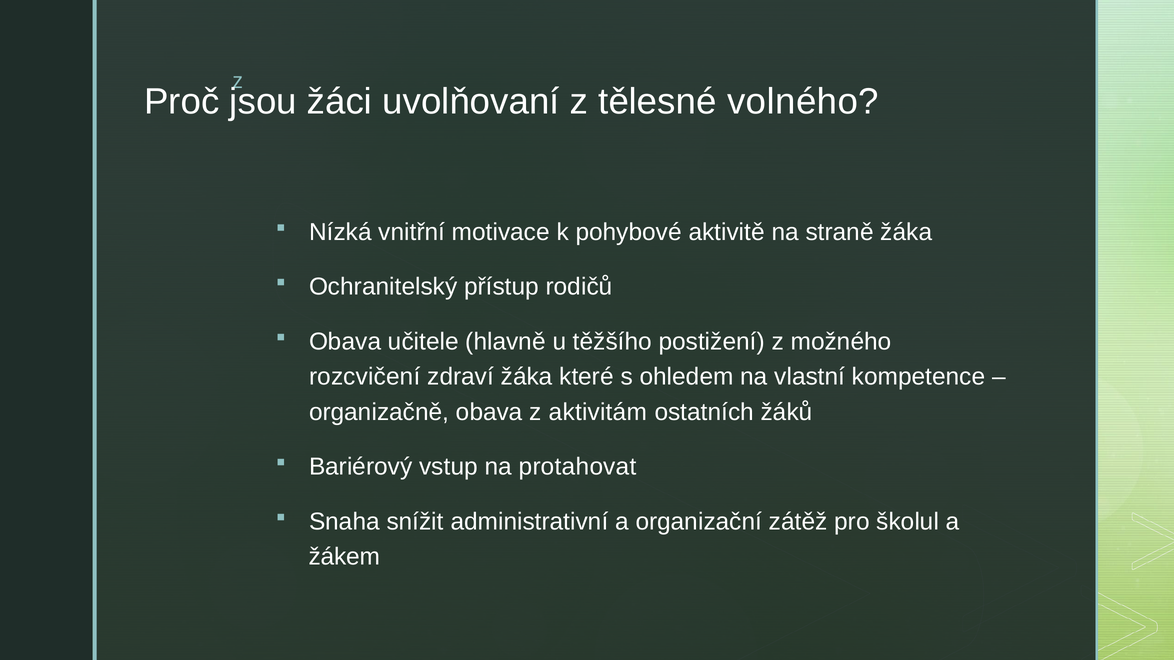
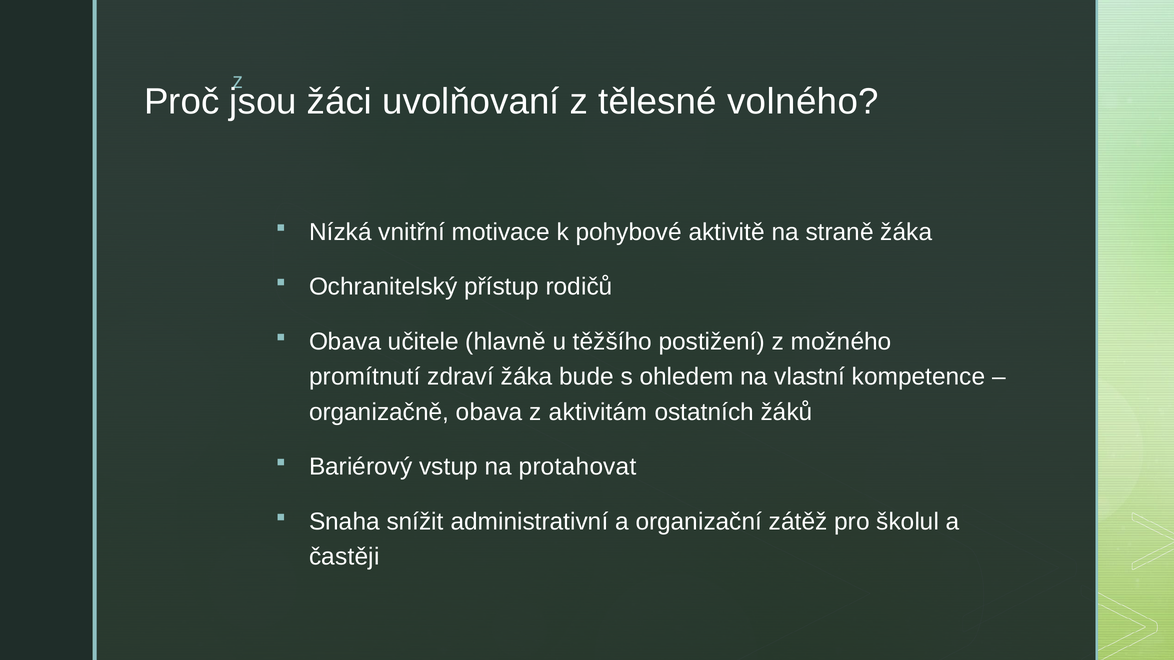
rozcvičení: rozcvičení -> promítnutí (365, 377)
které: které -> bude (587, 377)
žákem: žákem -> častěji (344, 557)
